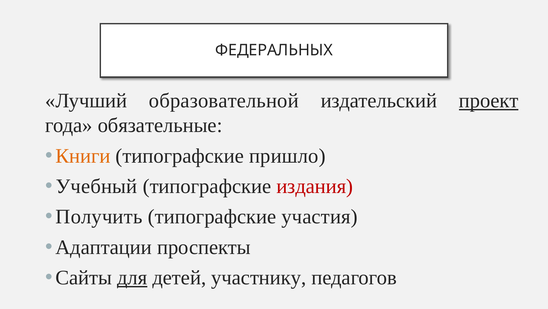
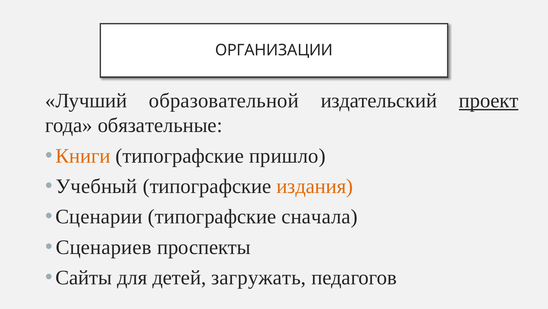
ФЕДЕРАЛЬНЫХ: ФЕДЕРАЛЬНЫХ -> ОРГАНИЗАЦИИ (274, 50)
издания colour: red -> orange (315, 186)
Получить: Получить -> Сценарии (99, 216)
участия: участия -> сначала (320, 216)
Адаптации: Адаптации -> Сценариев (104, 247)
для underline: present -> none (132, 277)
участнику: участнику -> загружать (259, 277)
